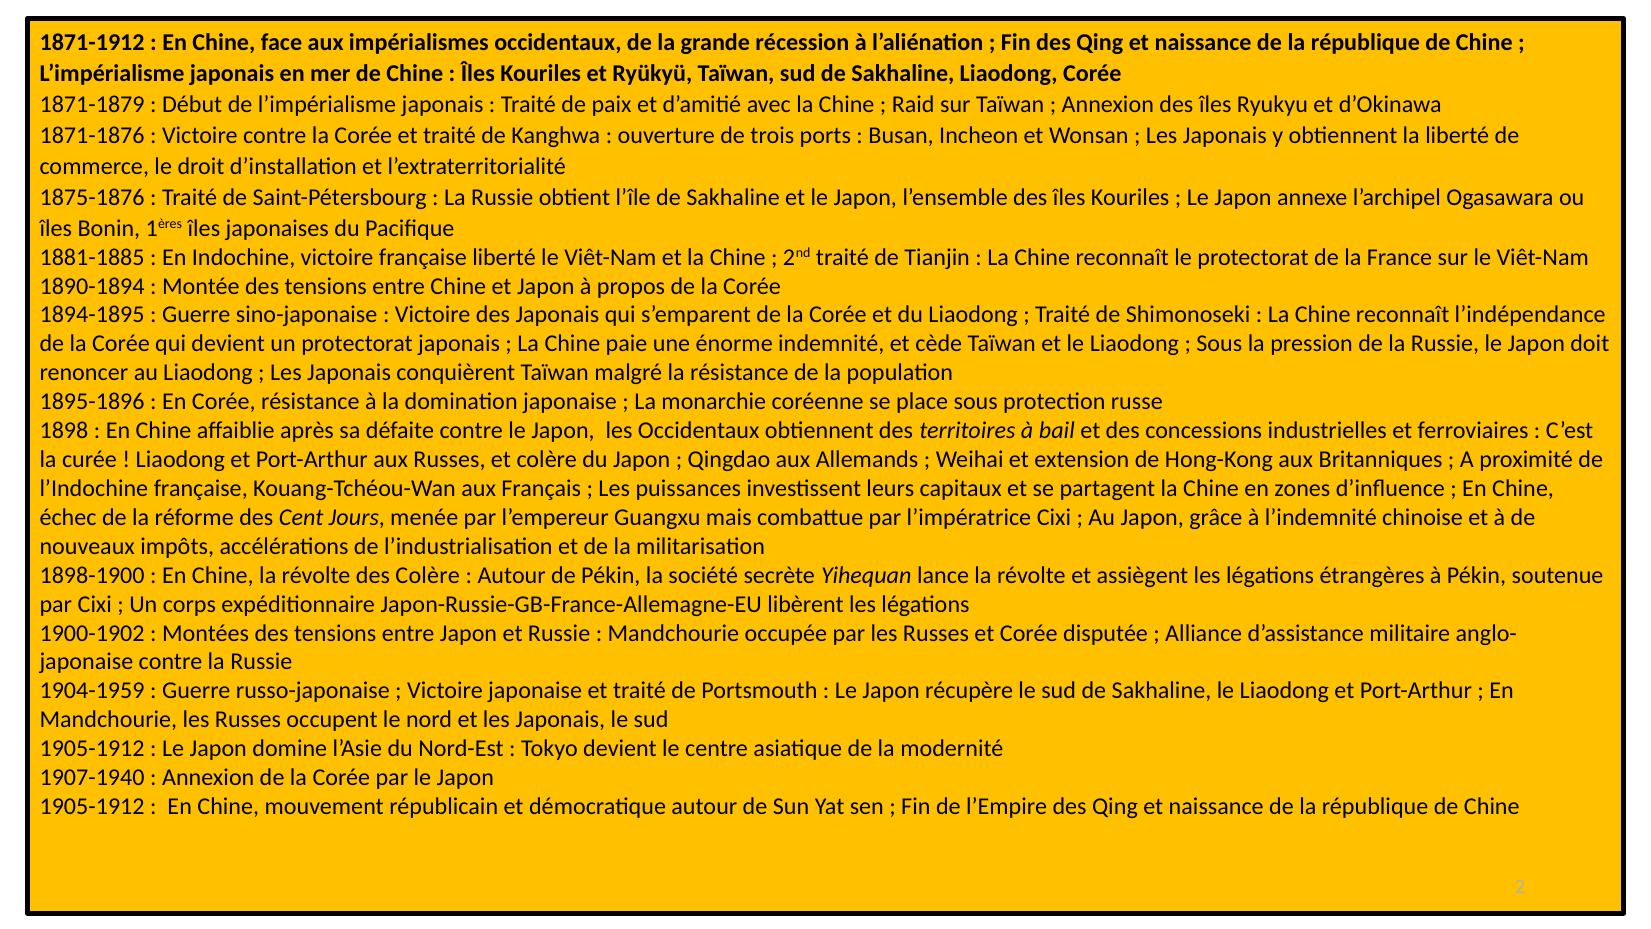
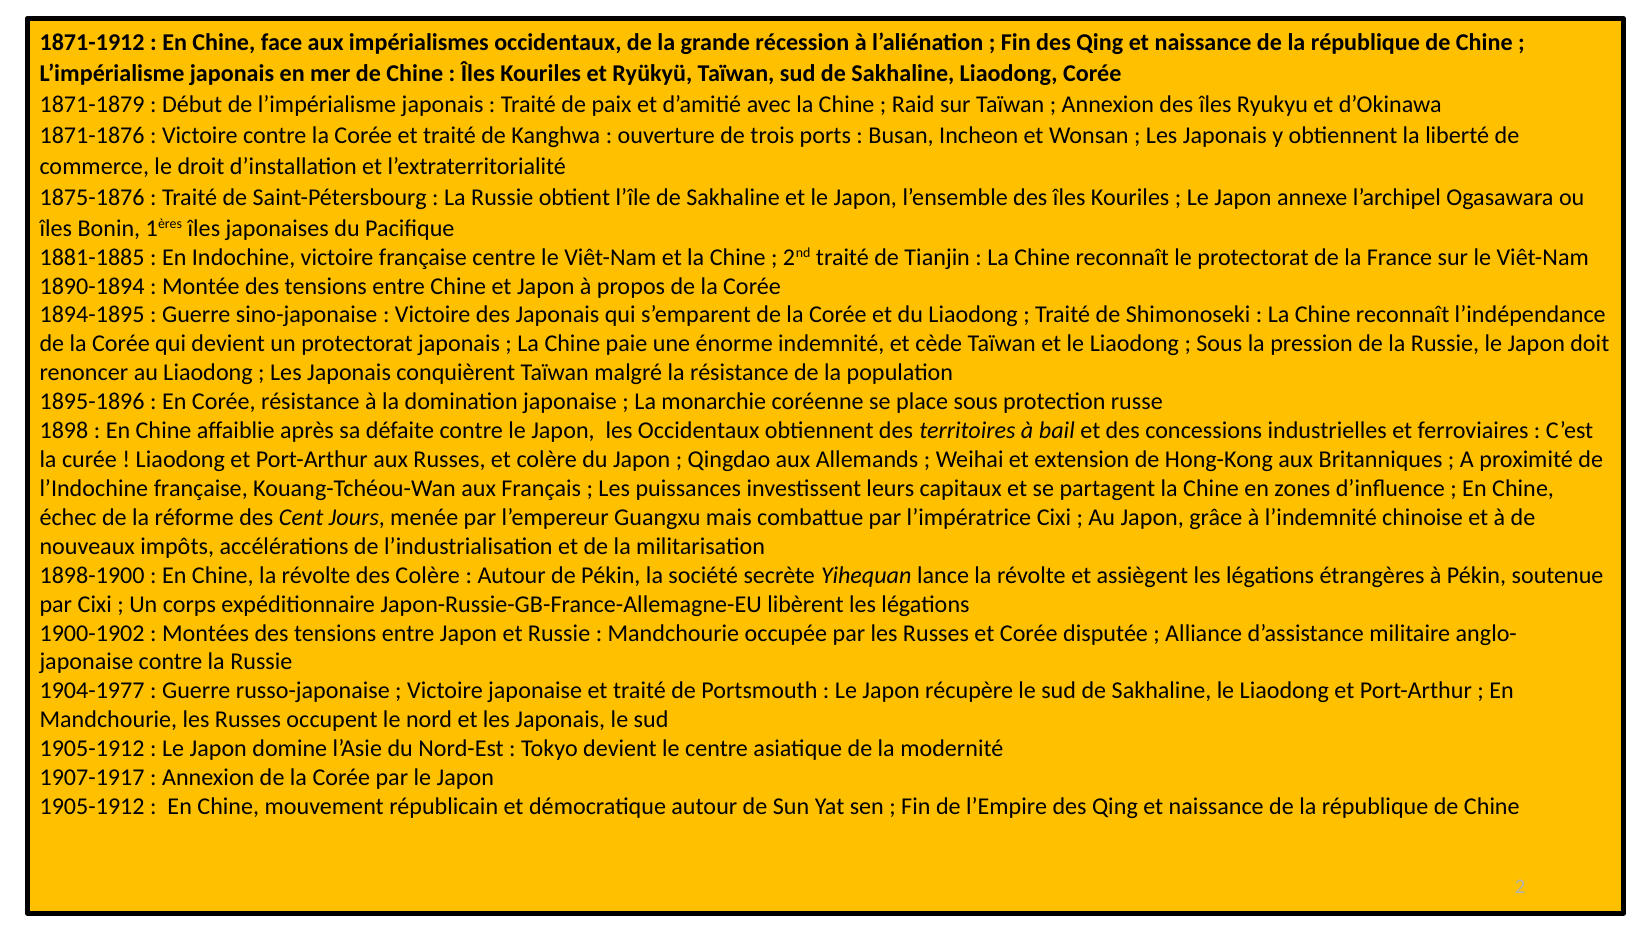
française liberté: liberté -> centre (504, 257)
1904-1959: 1904-1959 -> 1904-1977 (92, 691)
1907-1940: 1907-1940 -> 1907-1917 (92, 777)
